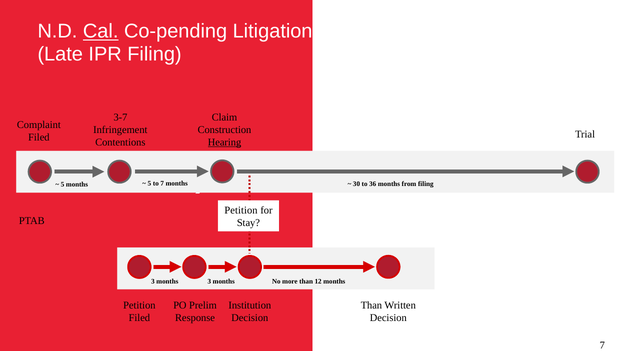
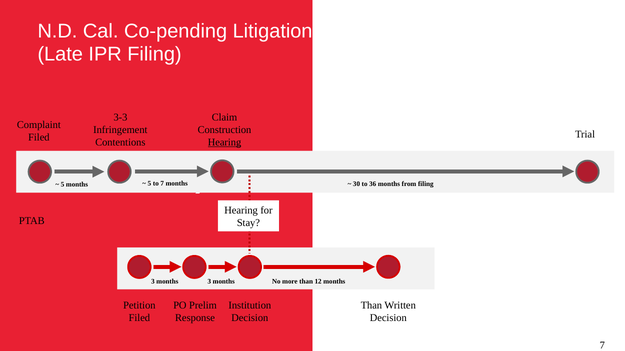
Cal underline: present -> none (101, 31)
3-7: 3-7 -> 3-3 (120, 118)
Petition: Petition -> Hearing (241, 211)
